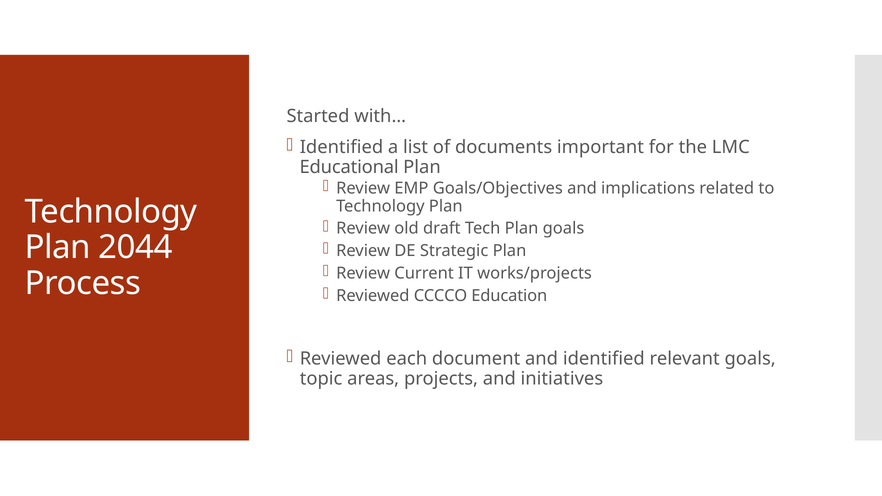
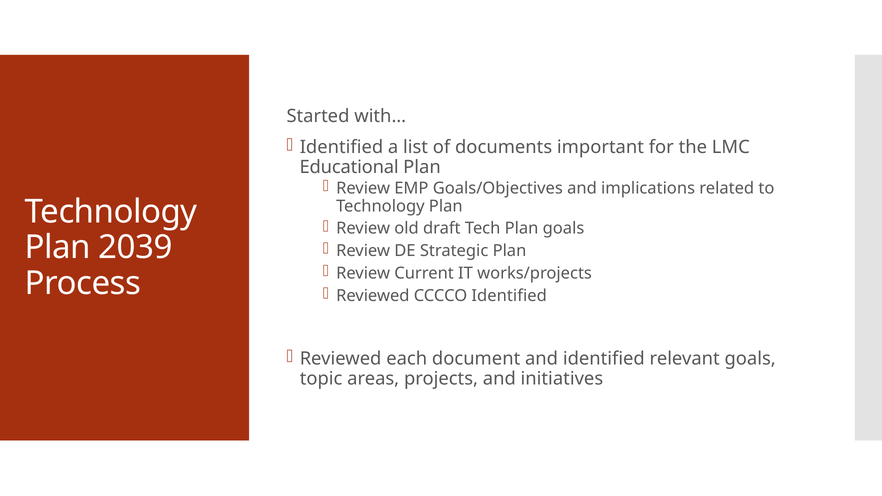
2044: 2044 -> 2039 (135, 248)
CCCCO Education: Education -> Identified (509, 296)
